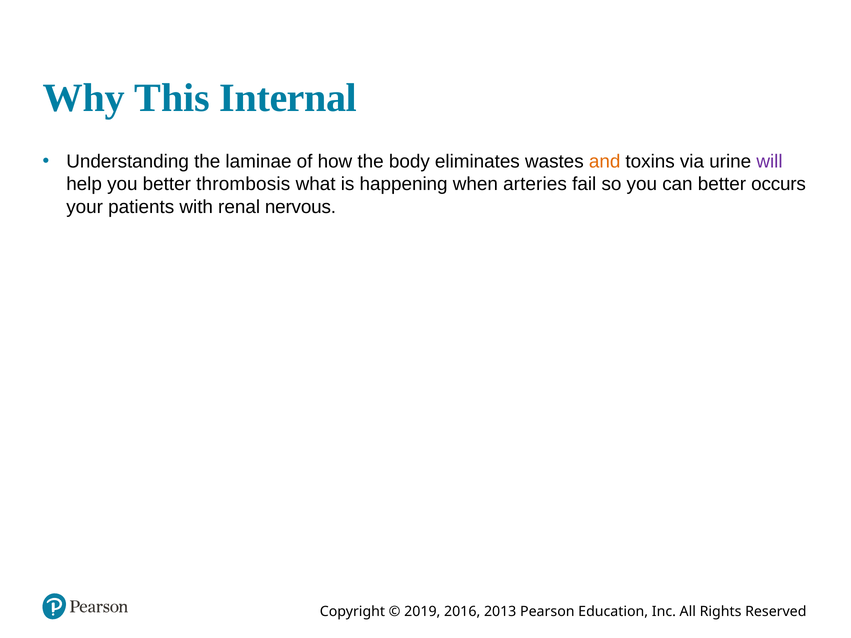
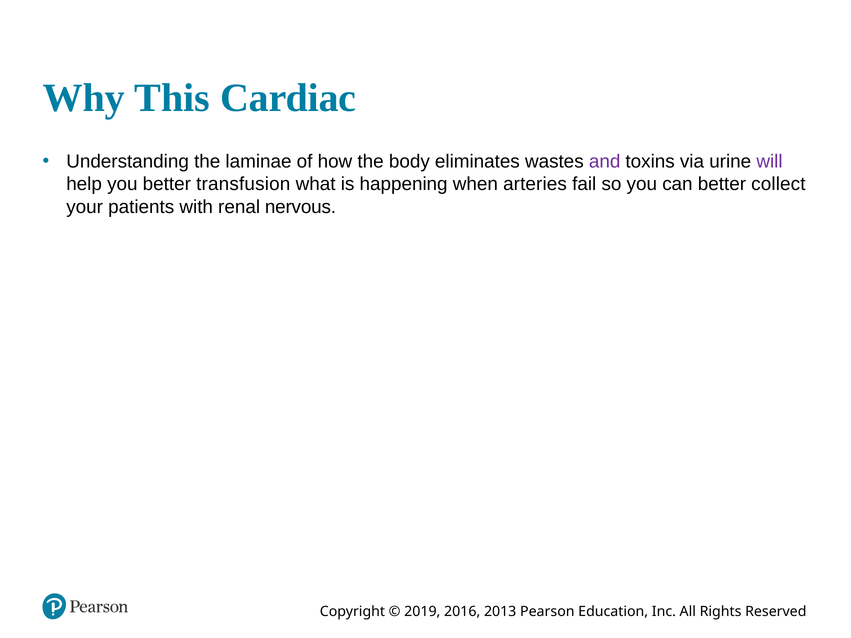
Internal: Internal -> Cardiac (288, 98)
and colour: orange -> purple (605, 162)
thrombosis: thrombosis -> transfusion (243, 184)
occurs: occurs -> collect (778, 184)
